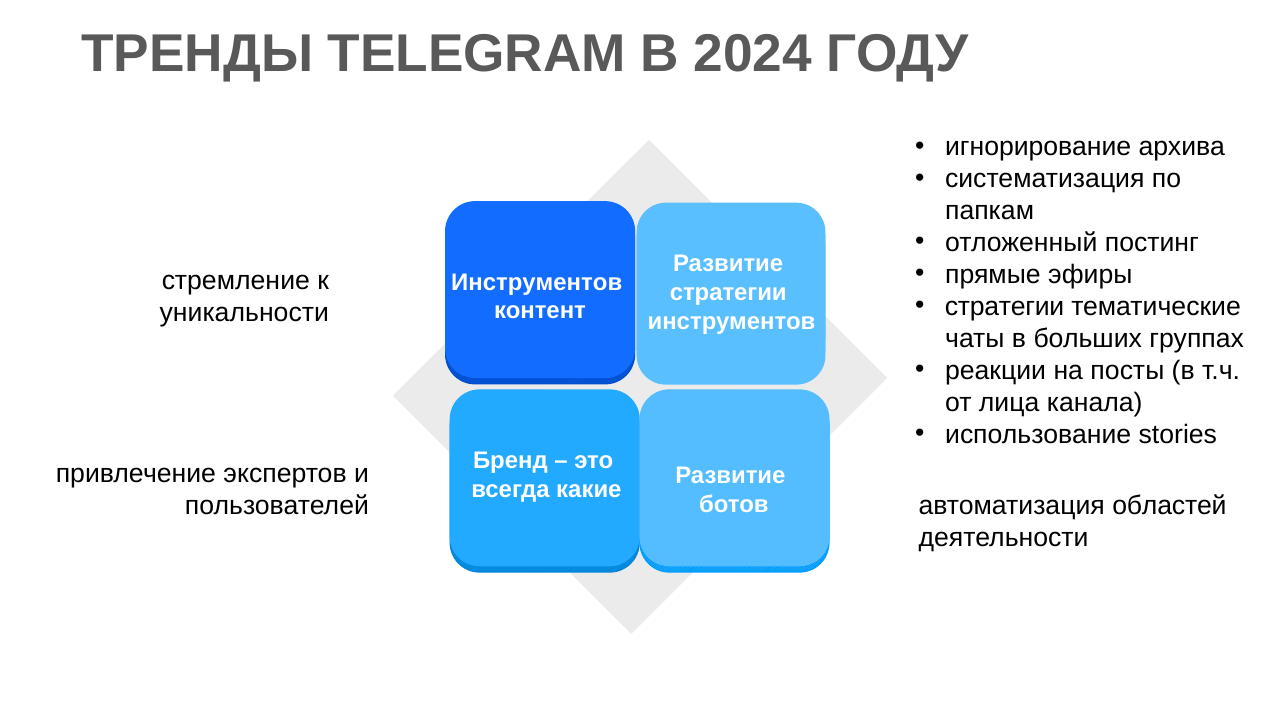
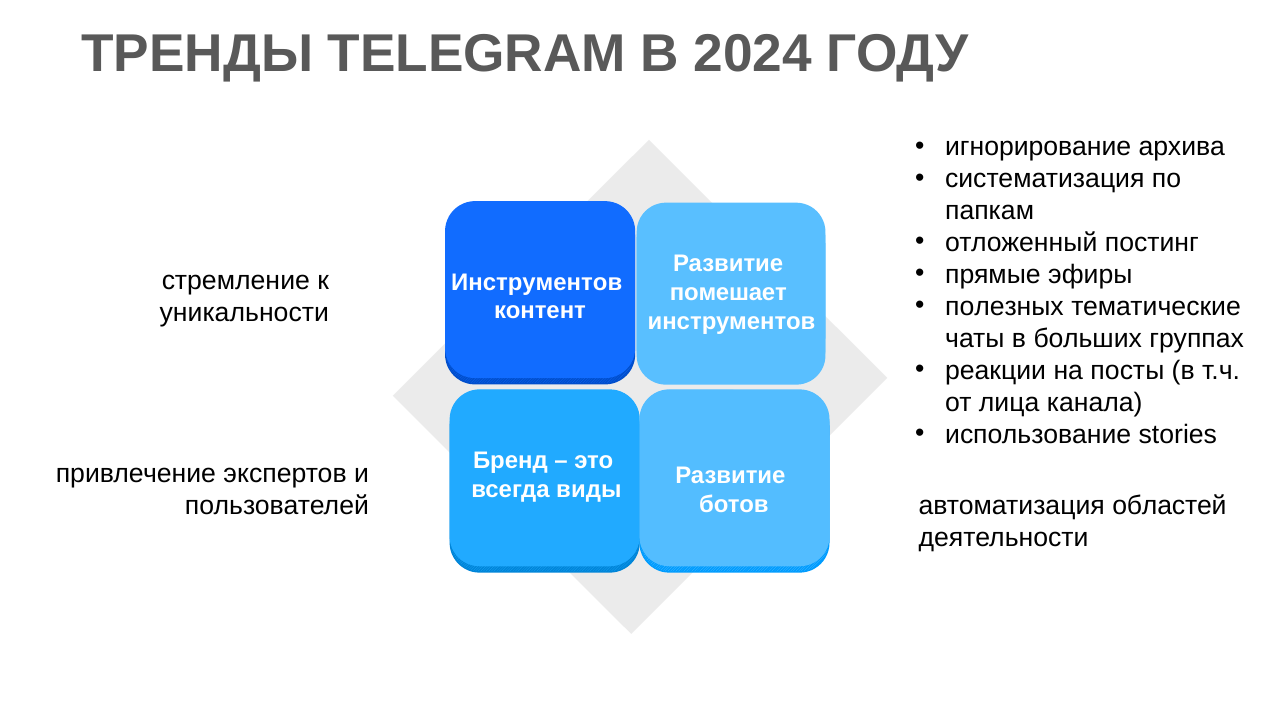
стратегии: стратегии -> помешает (728, 293)
стратегии: стратегии -> полезных (1004, 307)
какие: какие -> виды (589, 490)
